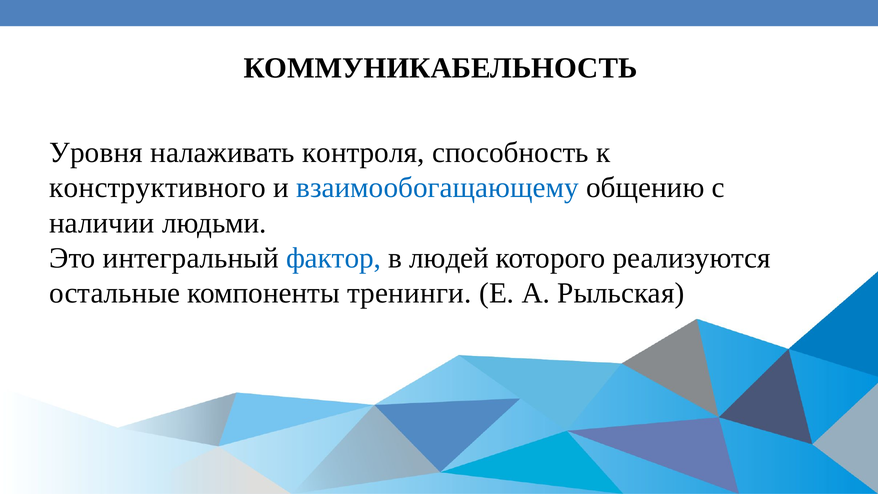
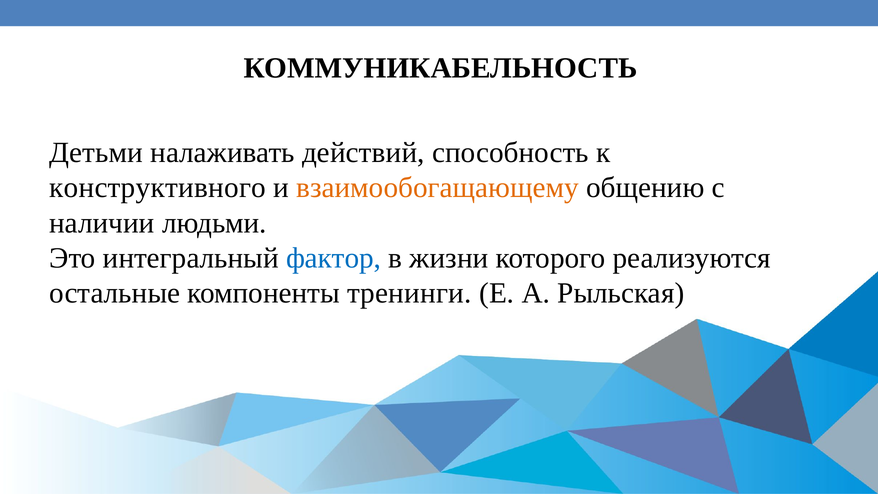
Уровня: Уровня -> Детьми (96, 153)
контроля: контроля -> действий (363, 153)
взаимообогащающему colour: blue -> orange (438, 188)
людей: людей -> жизни (449, 258)
